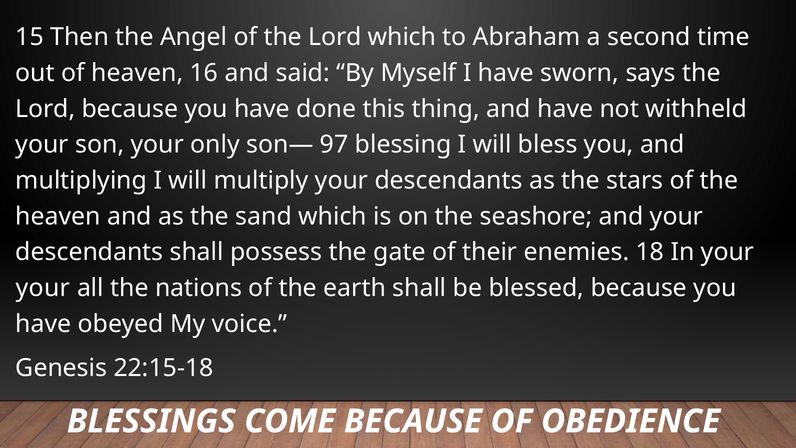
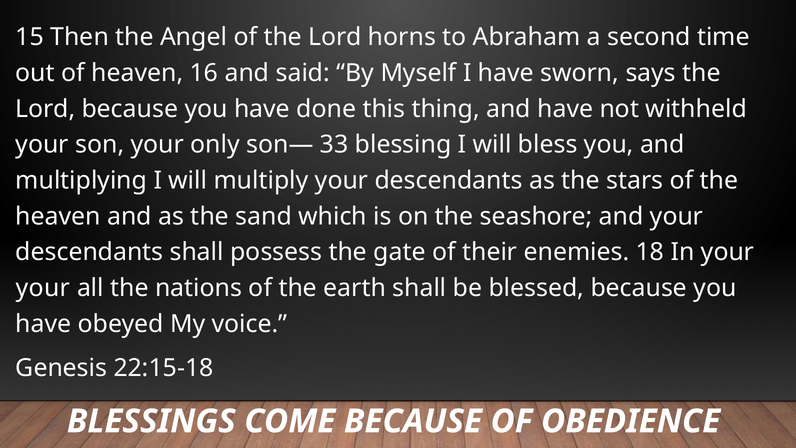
Lord which: which -> horns (402, 37)
97: 97 -> 33 (334, 145)
